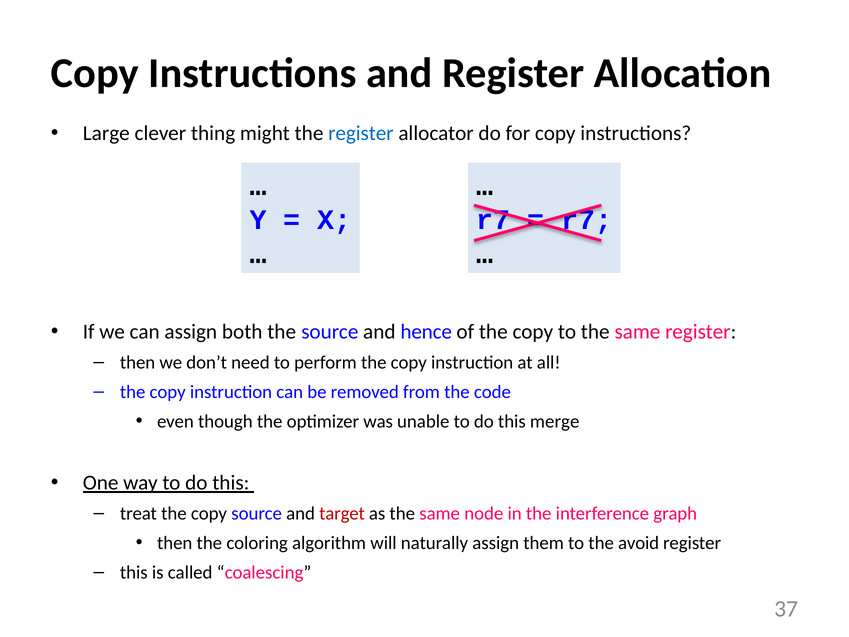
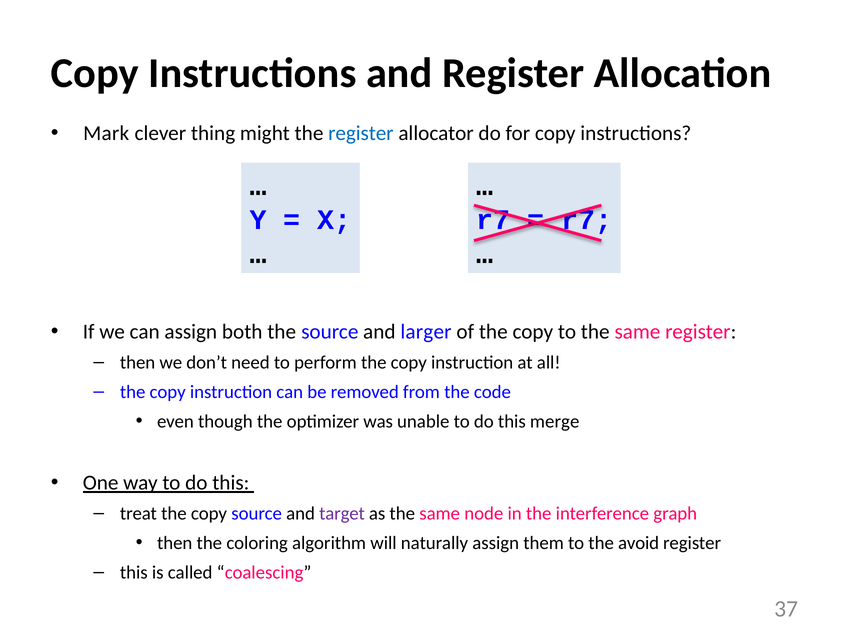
Large: Large -> Mark (106, 133)
hence: hence -> larger (426, 332)
target colour: red -> purple (342, 513)
